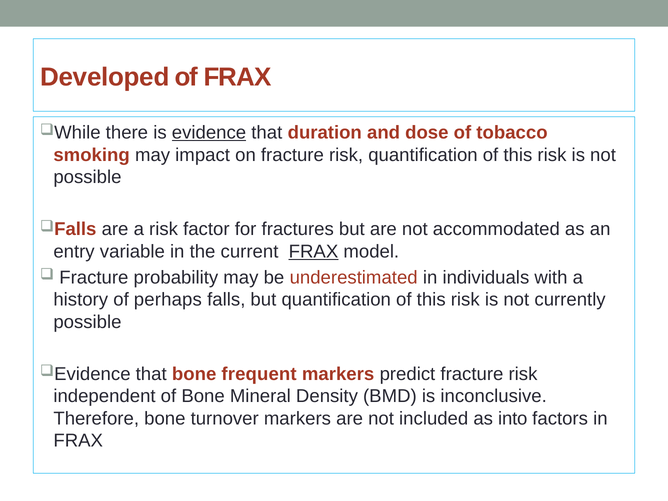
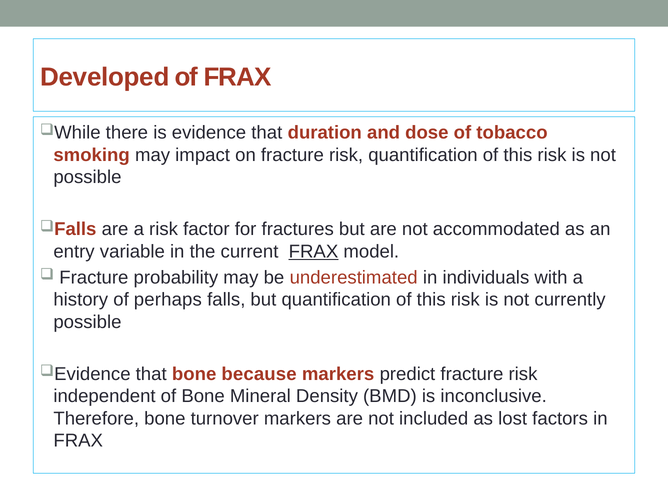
evidence underline: present -> none (209, 133)
frequent: frequent -> because (259, 374)
into: into -> lost (513, 419)
